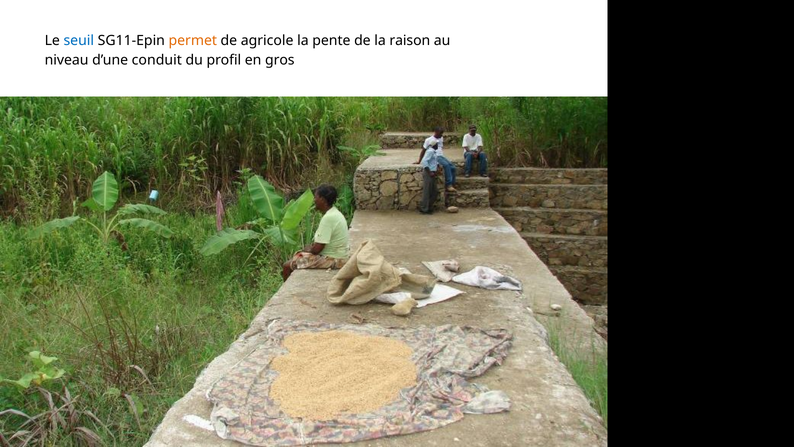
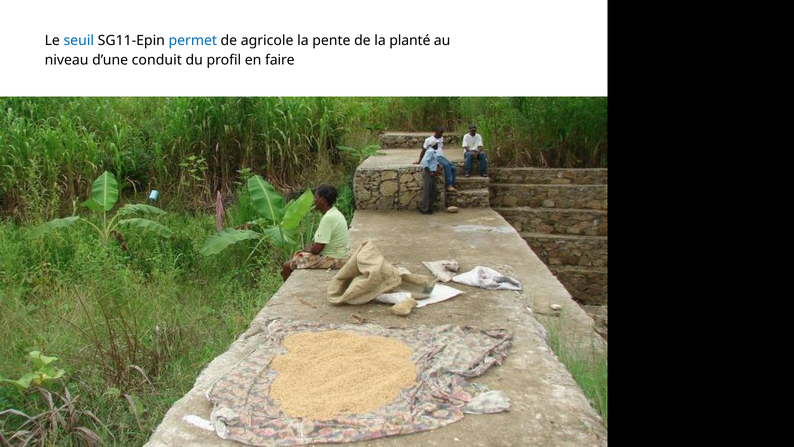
permet colour: orange -> blue (193, 41)
raison: raison -> planté (410, 41)
gros: gros -> faire (280, 60)
